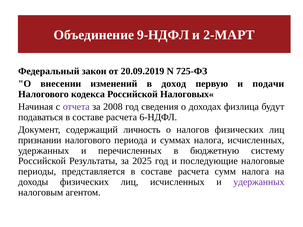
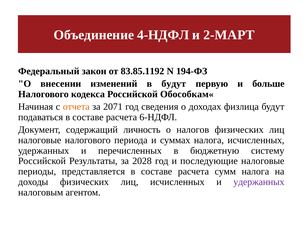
9-НДФЛ: 9-НДФЛ -> 4-НДФЛ (163, 35)
20.09.2019: 20.09.2019 -> 83.85.1192 (143, 71)
725-ФЗ: 725-ФЗ -> 194-ФЗ (192, 71)
в доход: доход -> будут (174, 84)
подачи: подачи -> больше (268, 84)
Налоговых«: Налоговых« -> Обособкам« (187, 94)
отчета colour: purple -> orange (76, 107)
2008: 2008 -> 2071 (113, 107)
признании: признании -> налоговые (40, 140)
2025: 2025 -> 2028 (142, 161)
